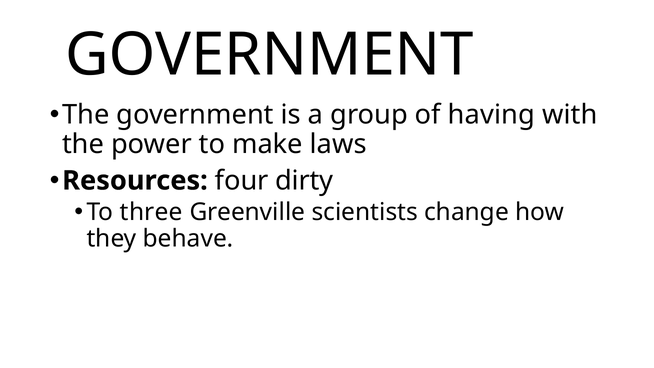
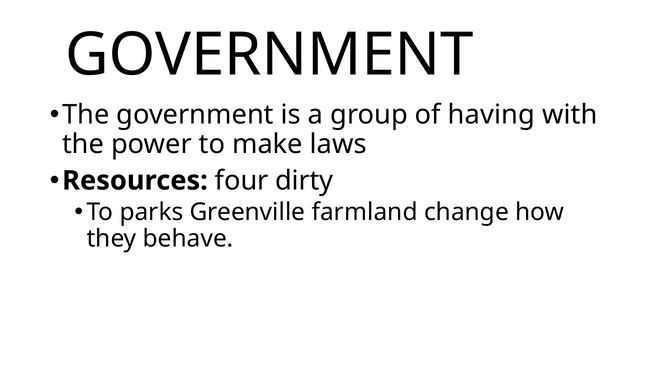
three: three -> parks (152, 212)
scientists: scientists -> farmland (365, 212)
